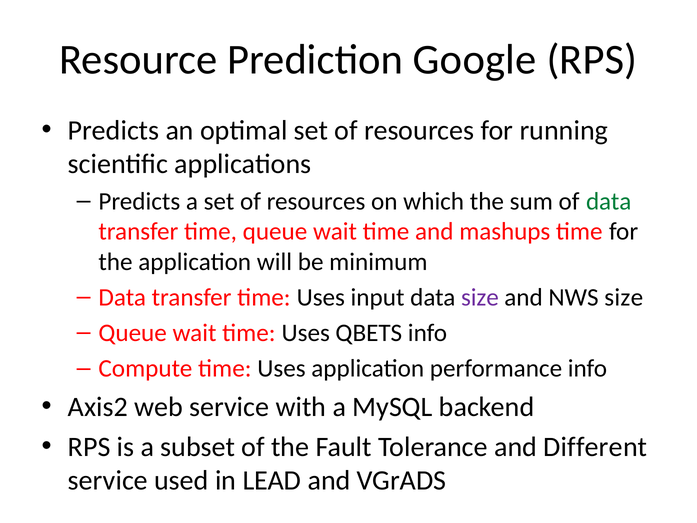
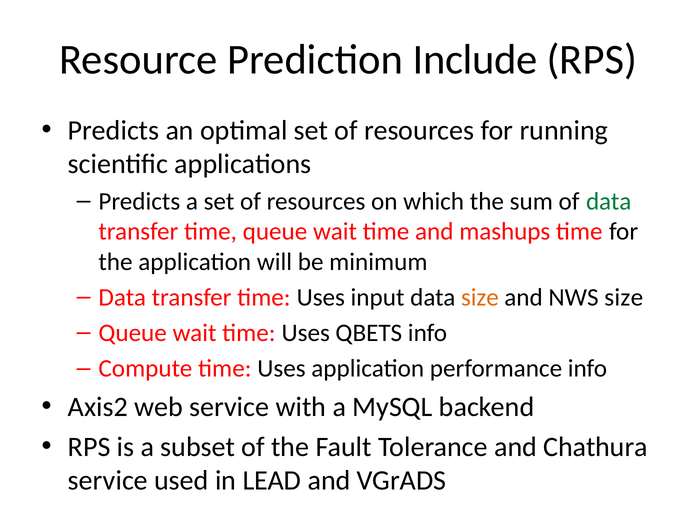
Google: Google -> Include (475, 60)
size colour: purple -> orange (480, 297)
Different: Different -> Chathura (596, 447)
